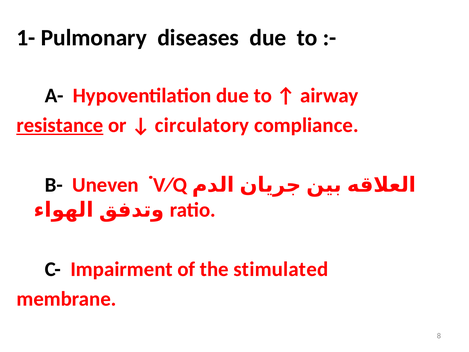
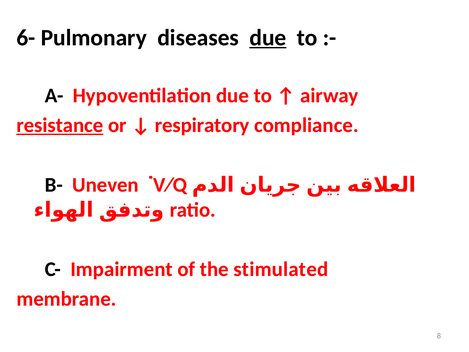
1-: 1- -> 6- (26, 38)
due underline: none -> present (268, 38)
circulatory: circulatory -> respiratory (202, 125)
